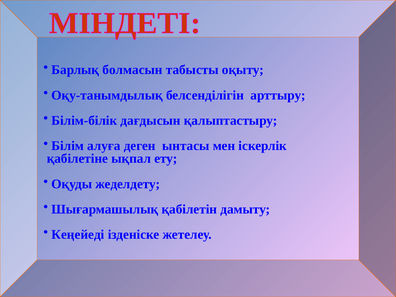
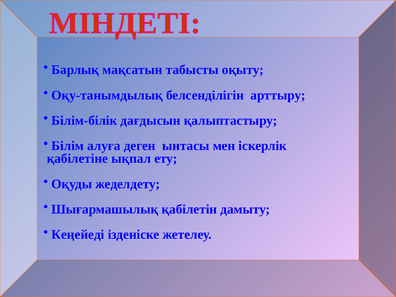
болмасын: болмасын -> мақсатын (132, 70)
